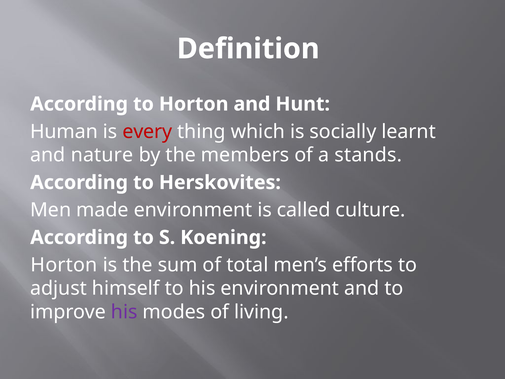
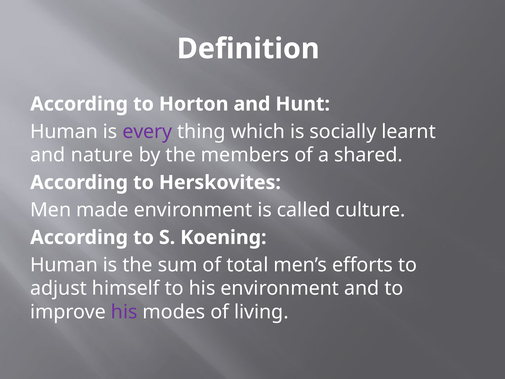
every colour: red -> purple (147, 131)
stands: stands -> shared (368, 155)
Horton: Horton -> Human (64, 265)
